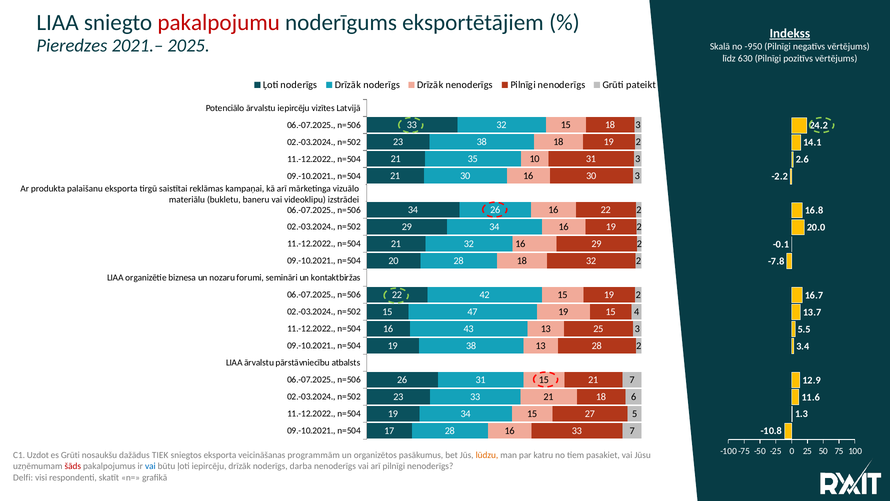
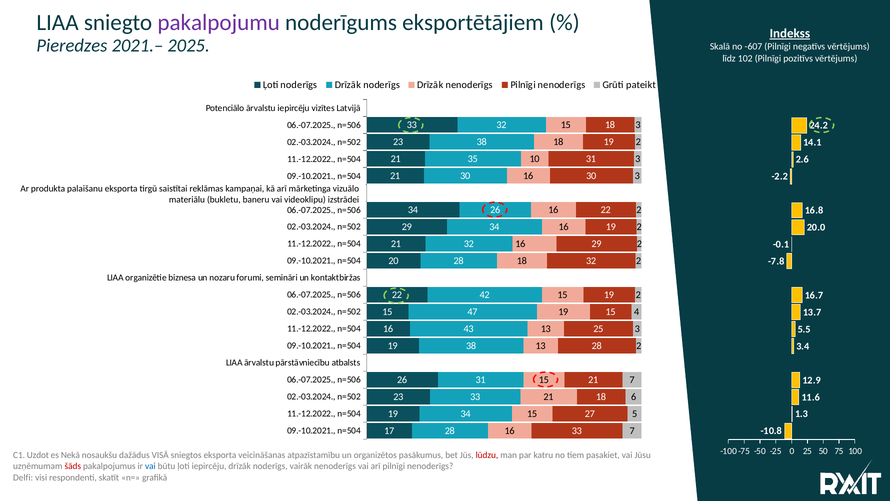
pakalpojumu colour: red -> purple (219, 23)
-950: -950 -> -607 (753, 47)
630: 630 -> 102 (745, 58)
es Grūti: Grūti -> Nekā (70, 455)
TIEK: TIEK -> VISĀ (160, 455)
programmām: programmām -> atpazīstamību (314, 455)
lūdzu colour: orange -> red (487, 455)
darba: darba -> vairāk (301, 466)
